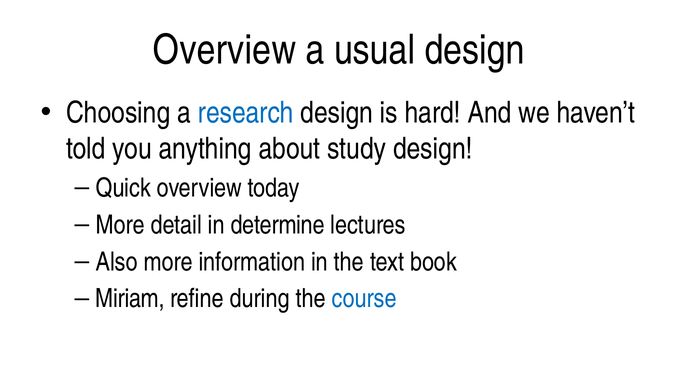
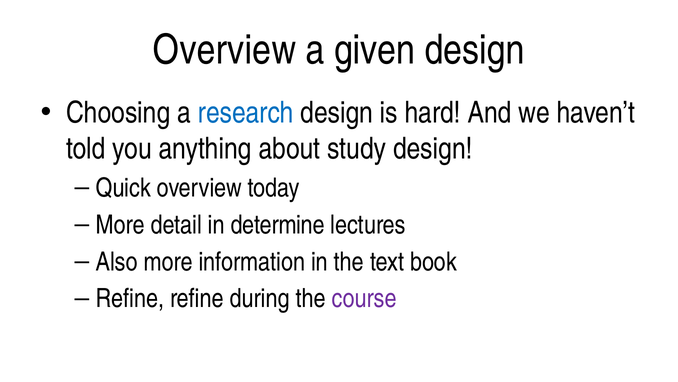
usual: usual -> given (375, 50)
Miriam: Miriam -> Refine (130, 298)
course colour: blue -> purple (364, 298)
